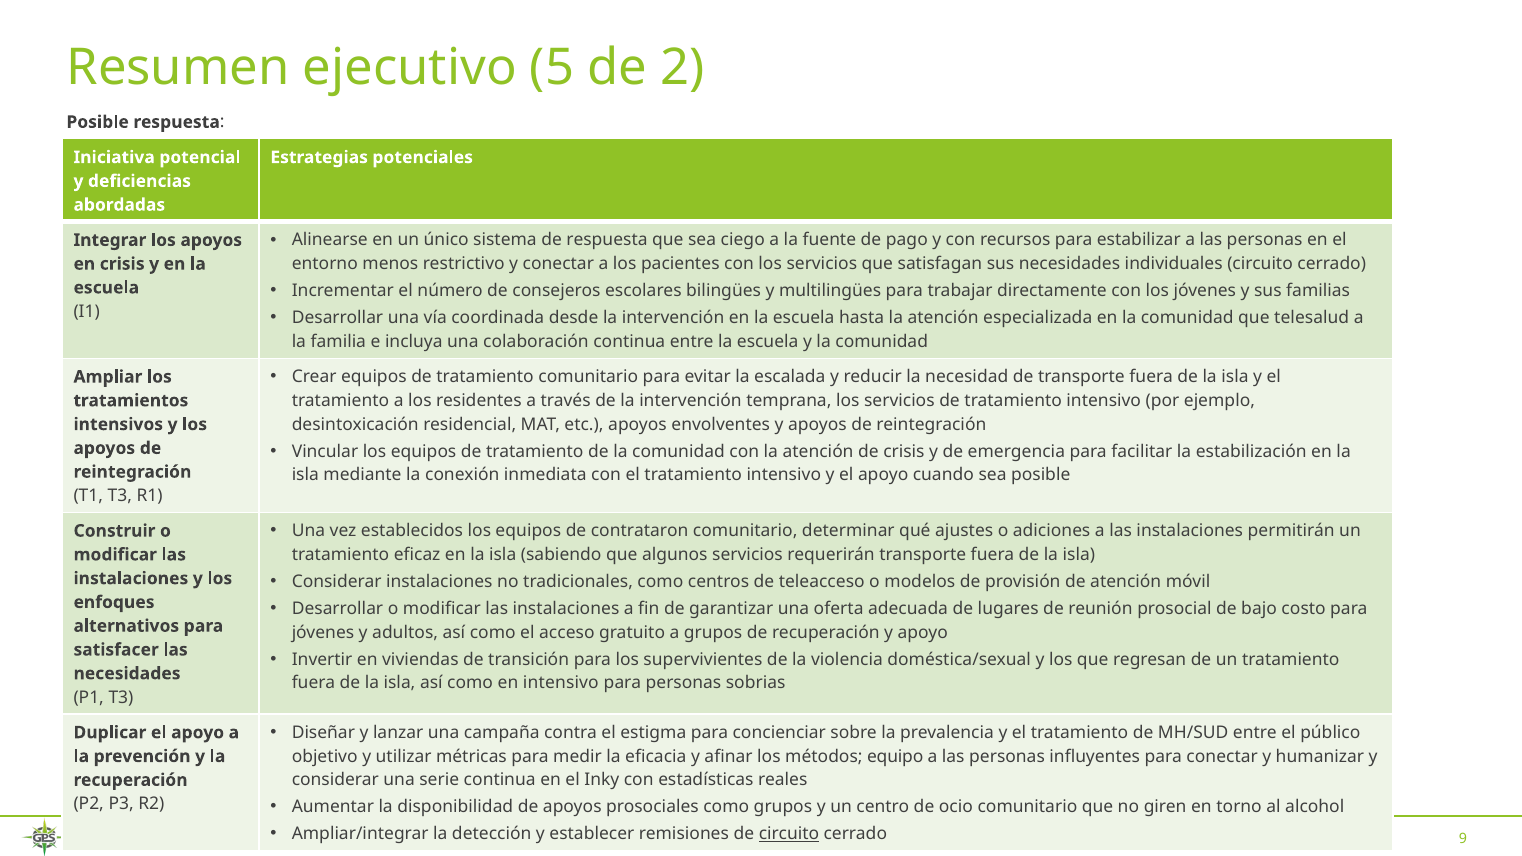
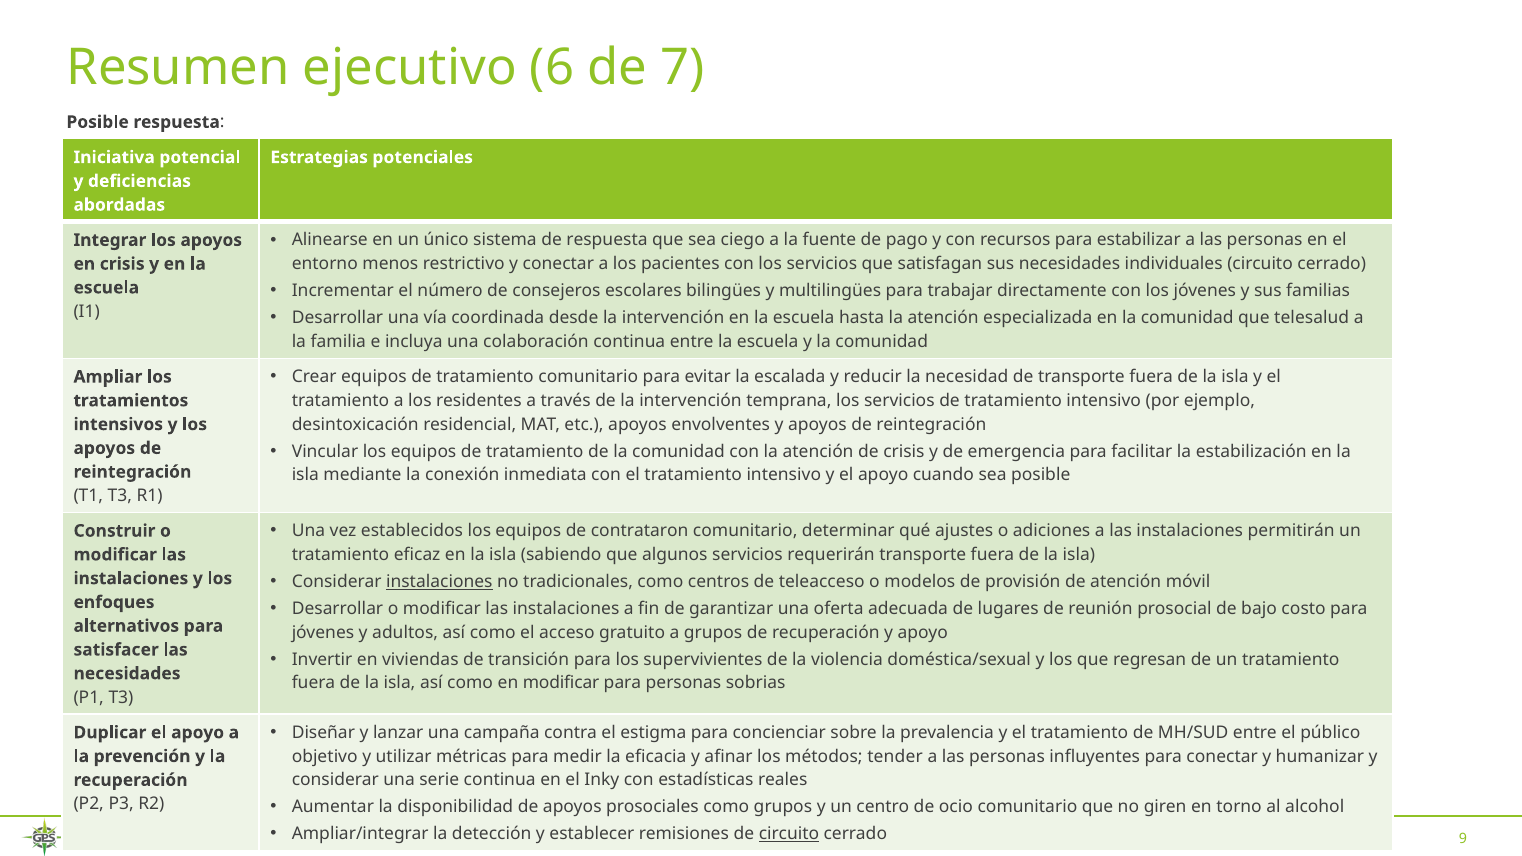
5: 5 -> 6 (552, 68)
2: 2 -> 7 (682, 68)
instalaciones underline: none -> present (439, 582)
en intensivo: intensivo -> modificar (561, 683)
equipo: equipo -> tender (895, 756)
